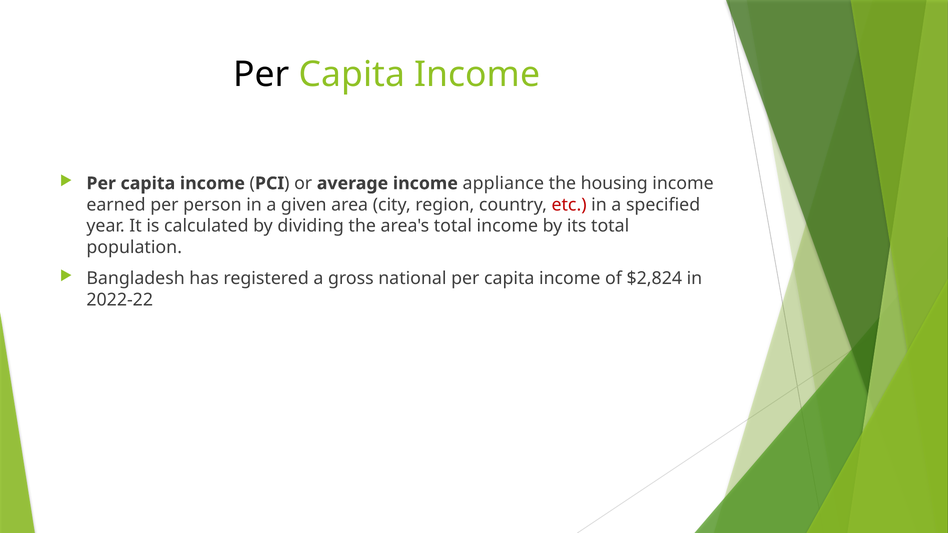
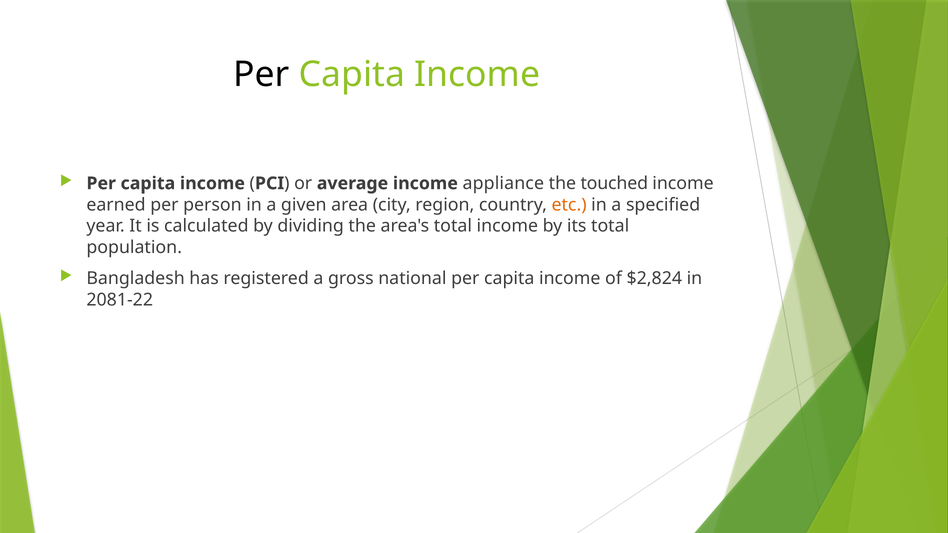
housing: housing -> touched (614, 183)
etc colour: red -> orange (569, 205)
2022-22: 2022-22 -> 2081-22 (120, 300)
